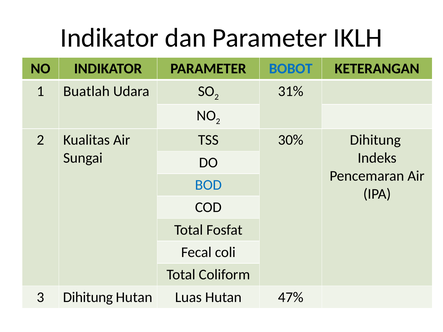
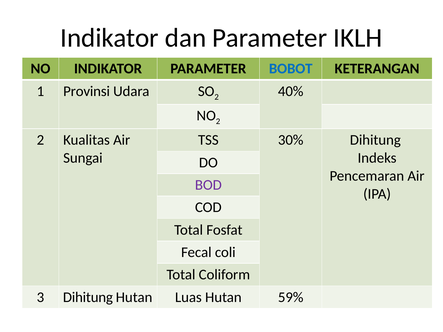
Buatlah: Buatlah -> Provinsi (87, 91)
31%: 31% -> 40% (291, 91)
BOD colour: blue -> purple (208, 185)
47%: 47% -> 59% (291, 297)
